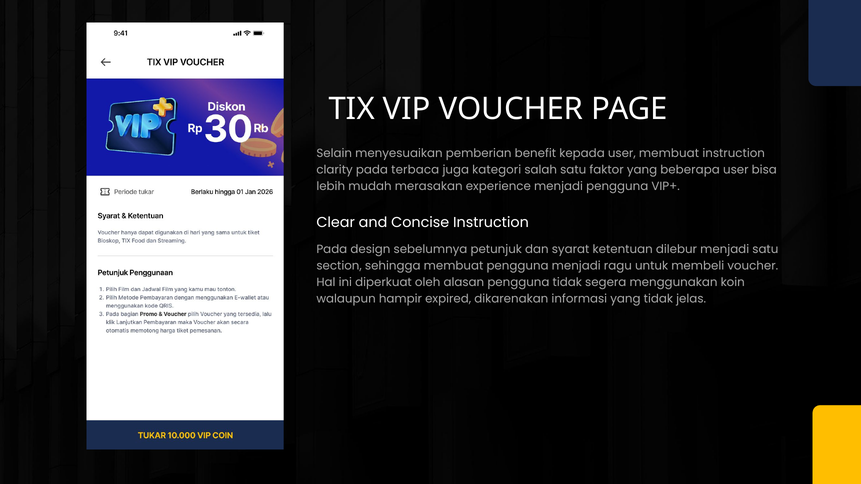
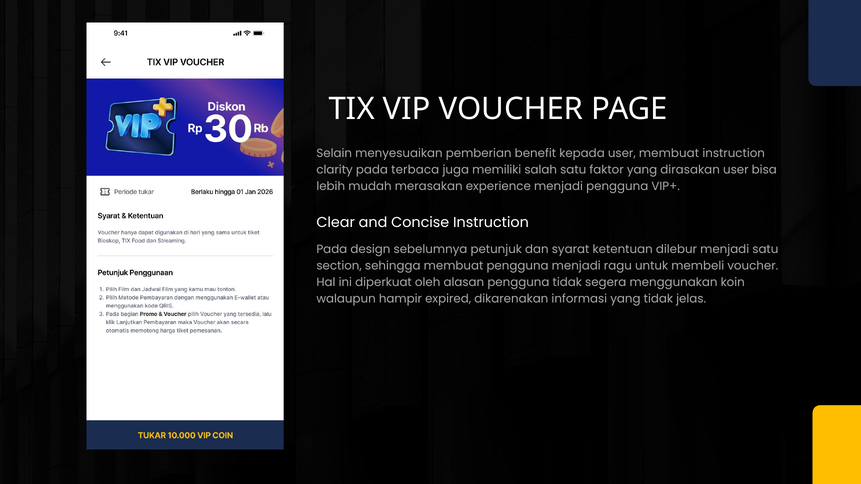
kategori: kategori -> memiliki (497, 170)
beberapa: beberapa -> dirasakan (690, 170)
